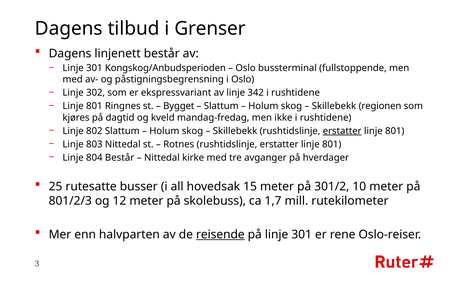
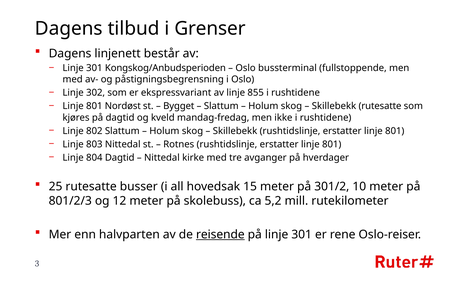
342: 342 -> 855 (256, 93)
Ringnes: Ringnes -> Nordøst (123, 106)
Skillebekk regionen: regionen -> rutesatte (380, 106)
erstatter underline: present -> none (342, 131)
804 Består: Består -> Dagtid (120, 158)
1,7: 1,7 -> 5,2 (273, 201)
